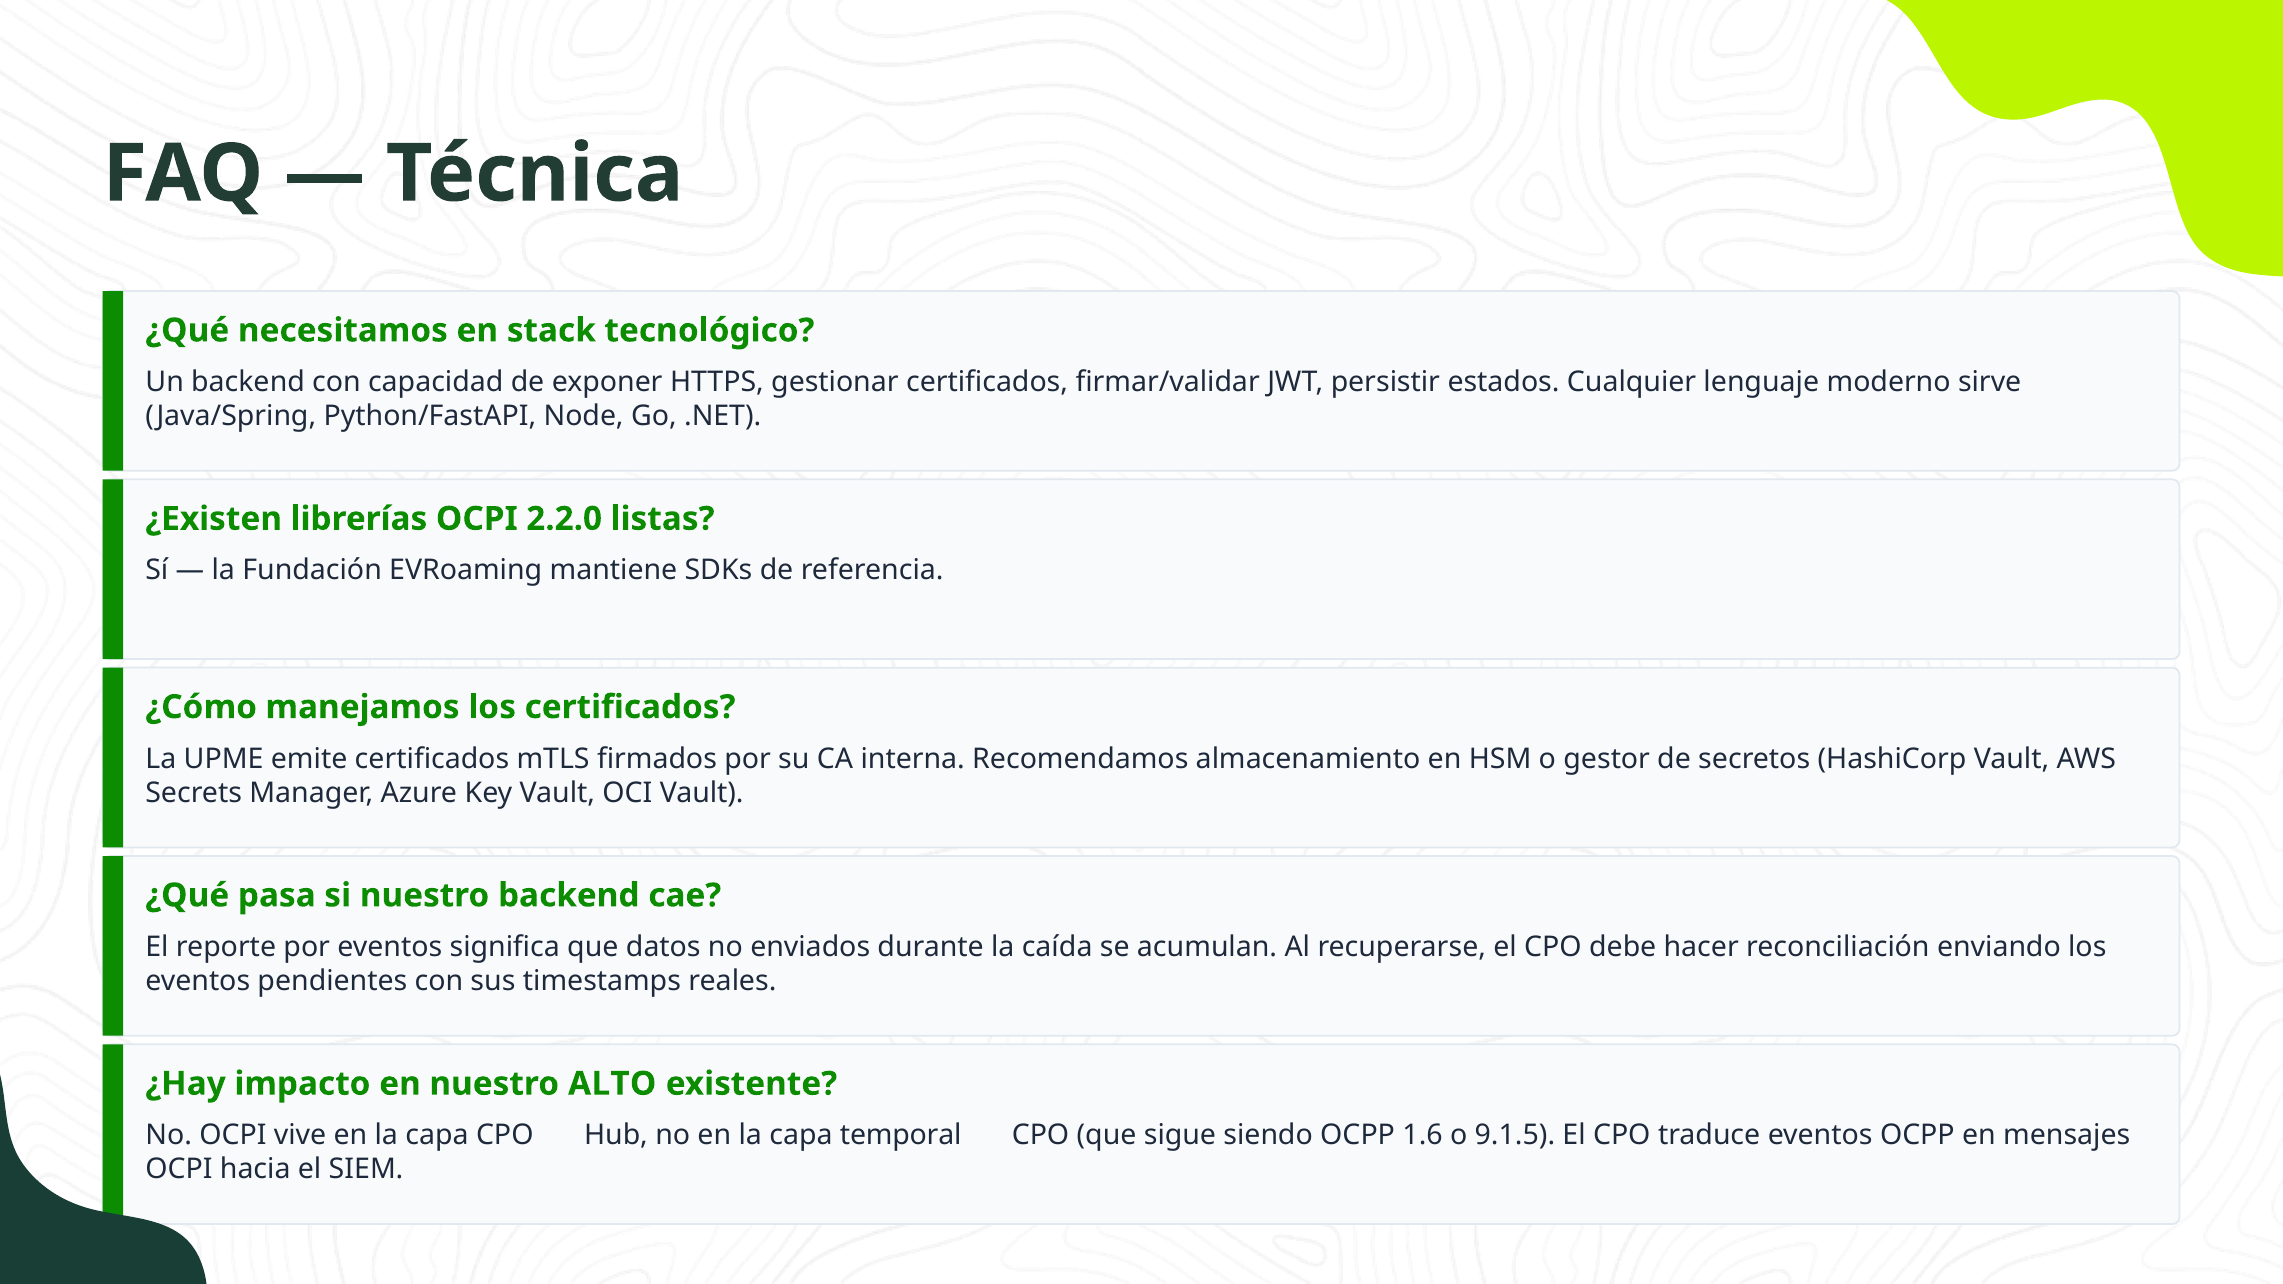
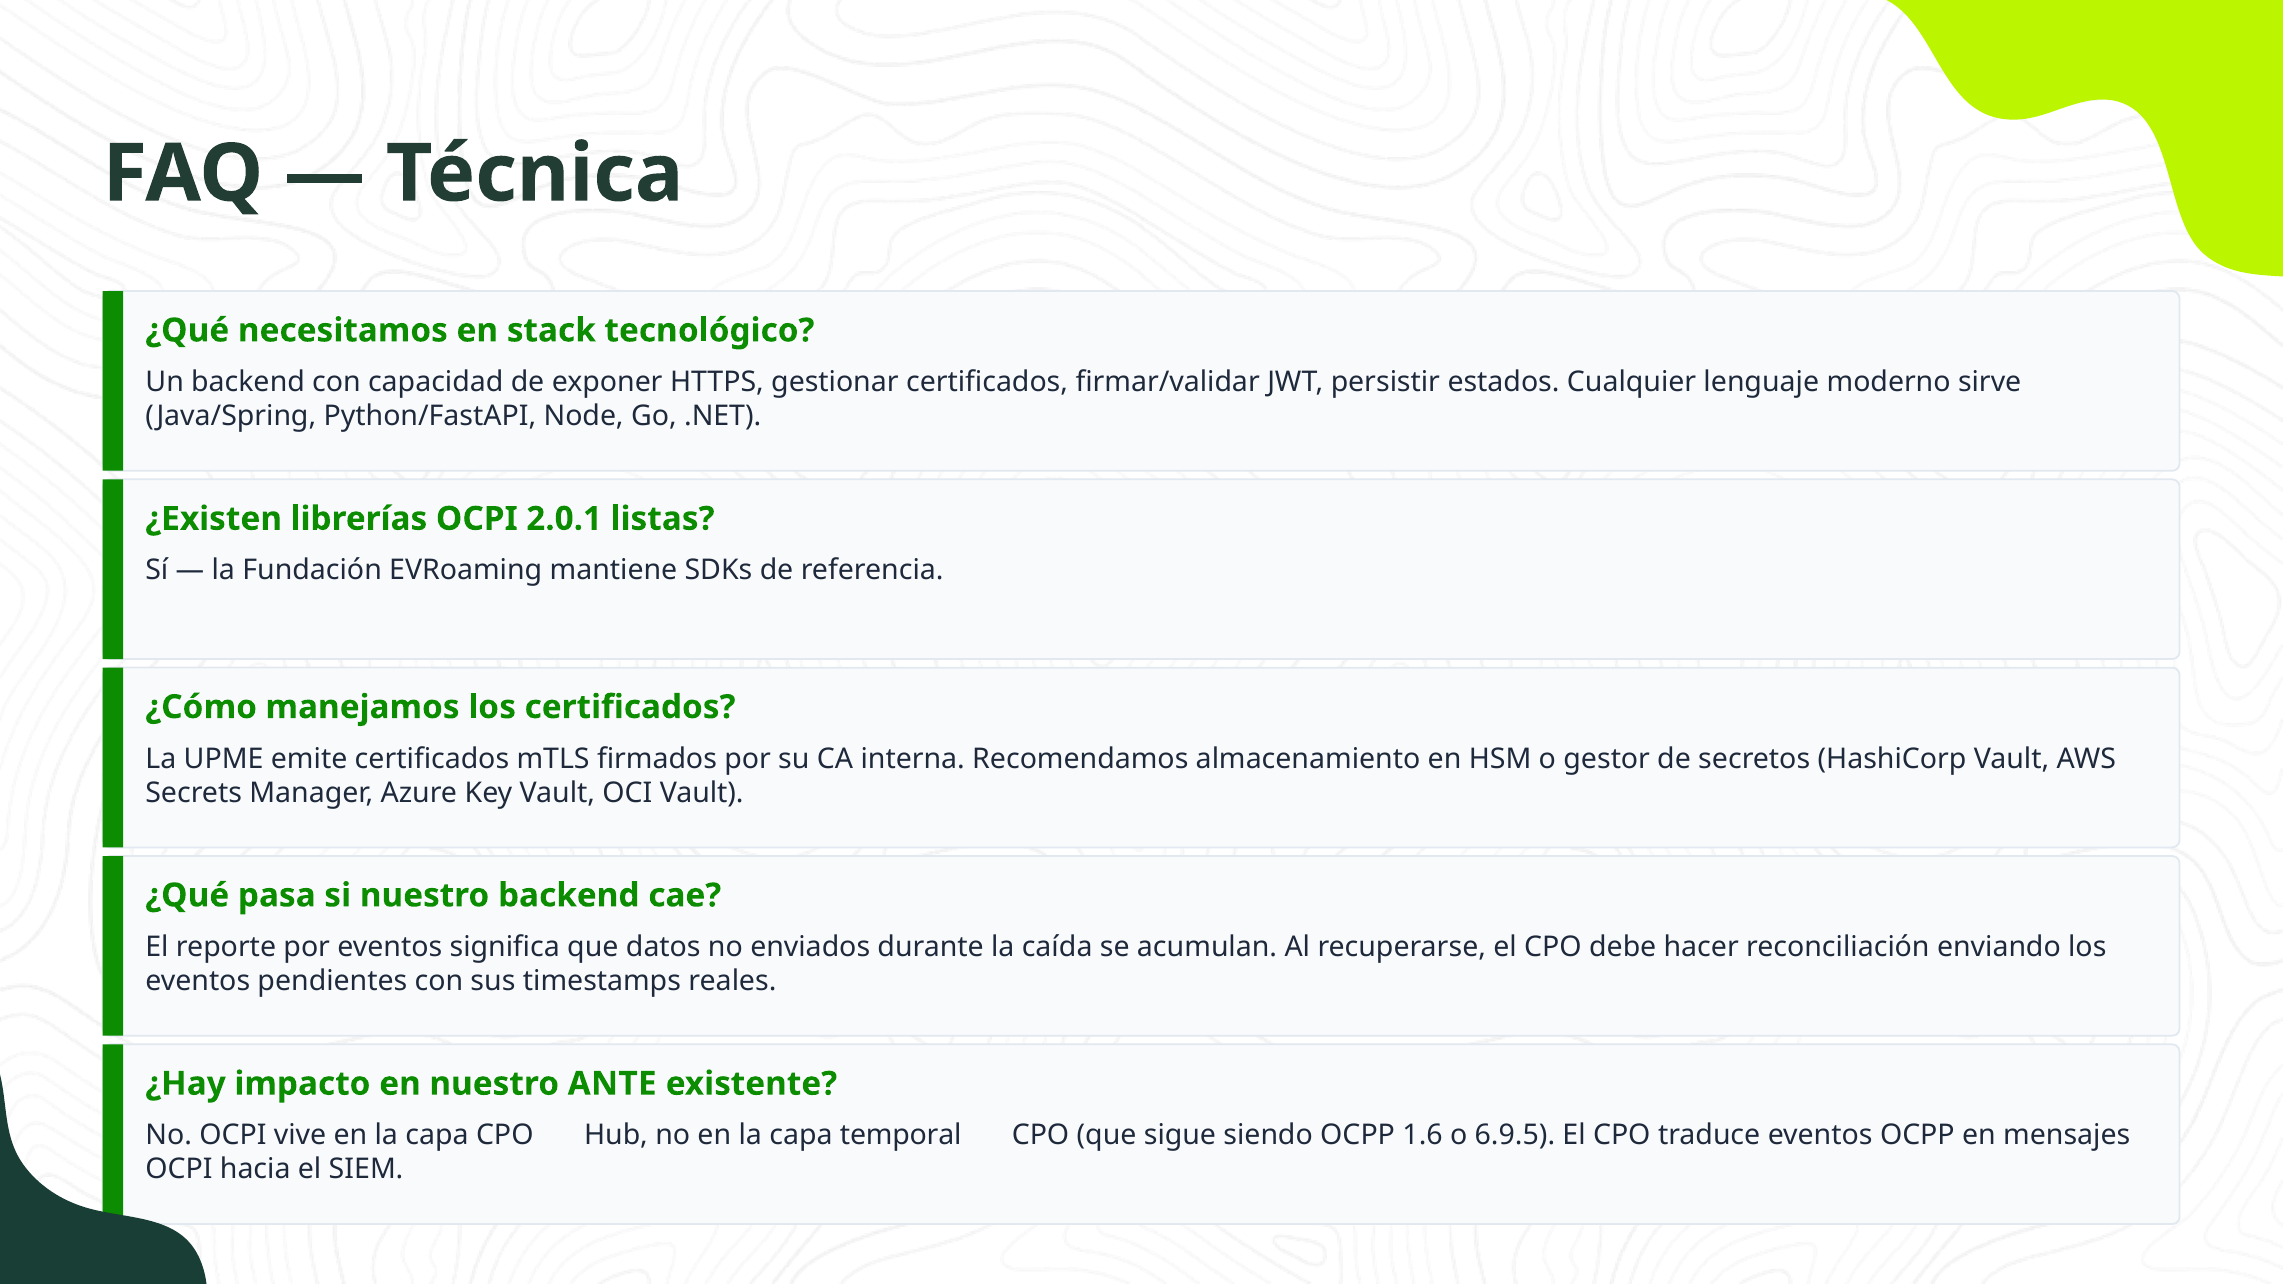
2.2.0: 2.2.0 -> 2.0.1 (564, 519)
ALTO: ALTO -> ANTE (612, 1084)
9.1.5: 9.1.5 -> 6.9.5 (1515, 1135)
